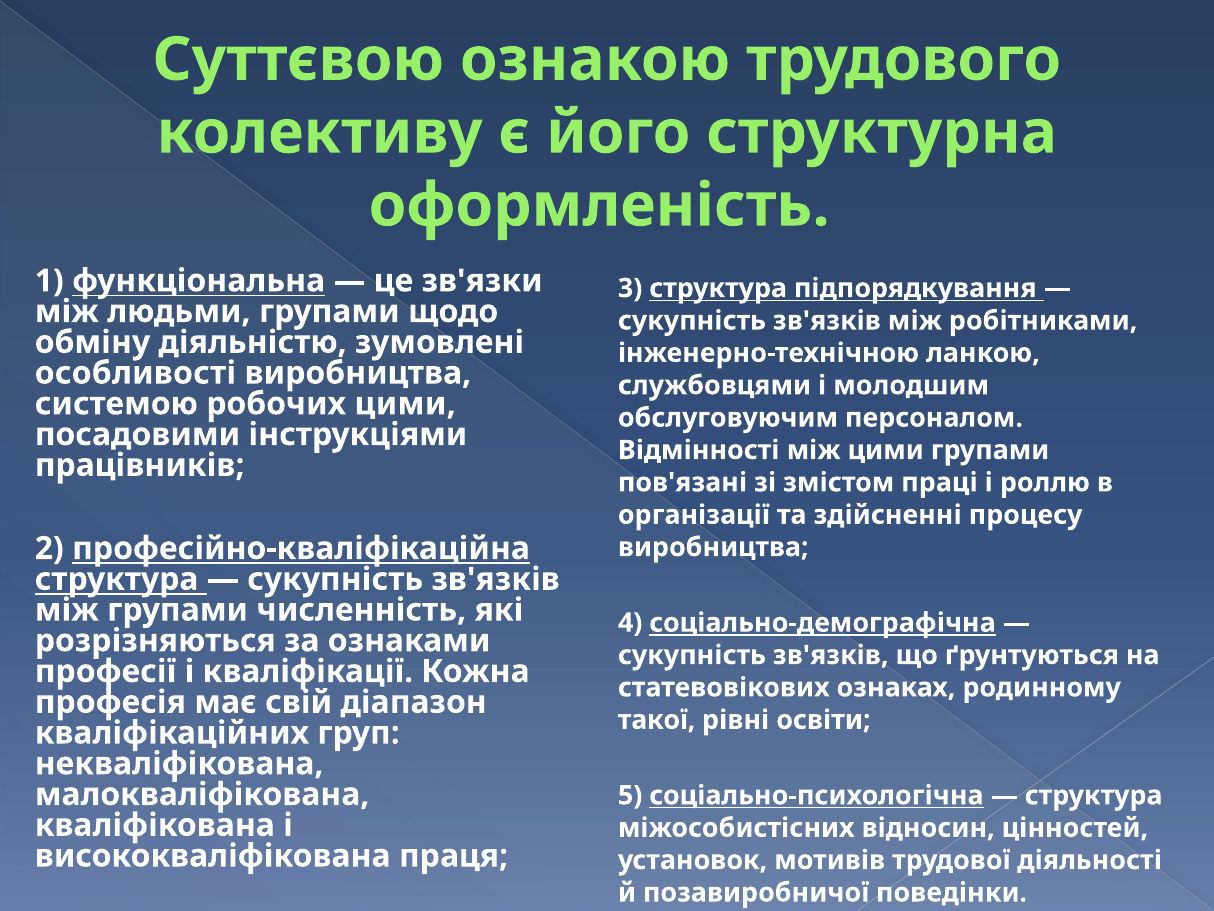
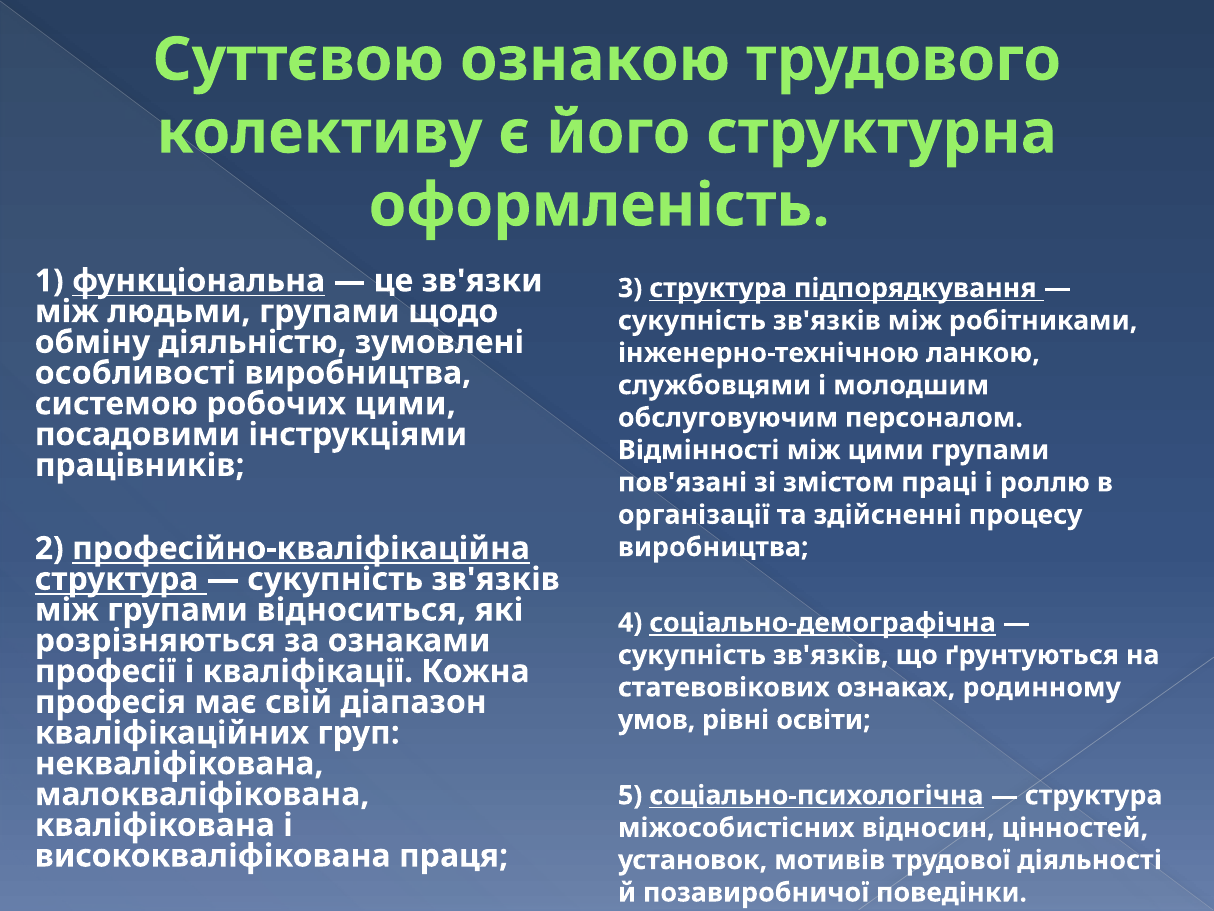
численність: численність -> відноситься (361, 610)
такої: такої -> умов (657, 720)
